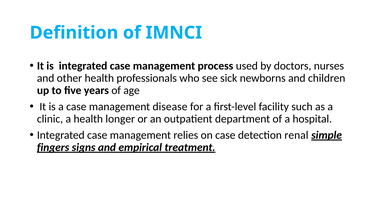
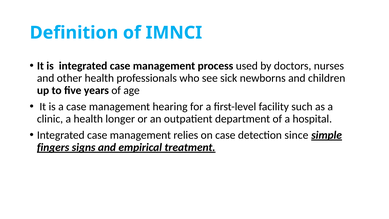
disease: disease -> hearing (170, 106)
renal: renal -> since (296, 135)
